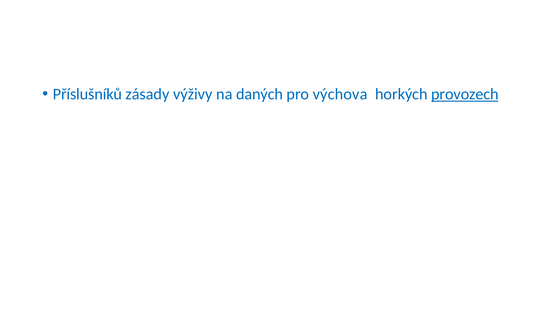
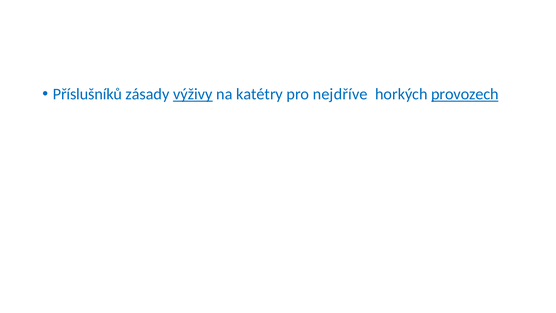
výživy underline: none -> present (193, 94)
daných: daných -> katétry (260, 94)
výchova: výchova -> nejdříve (340, 94)
